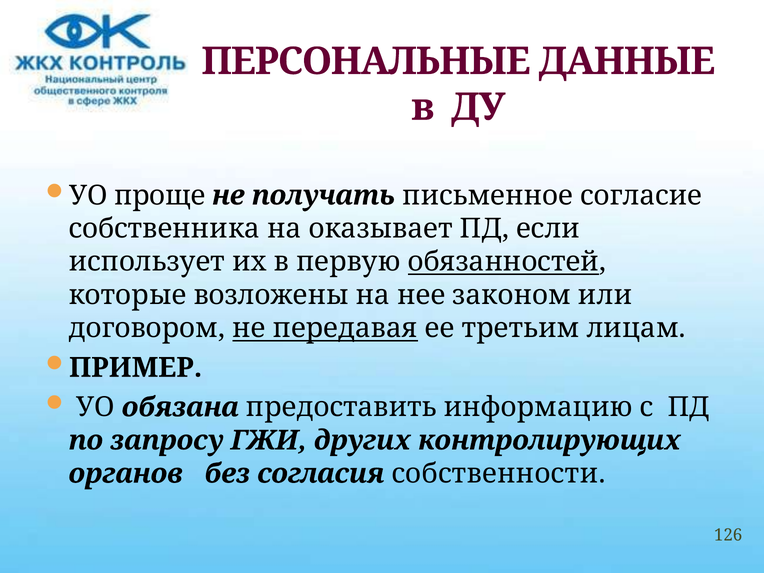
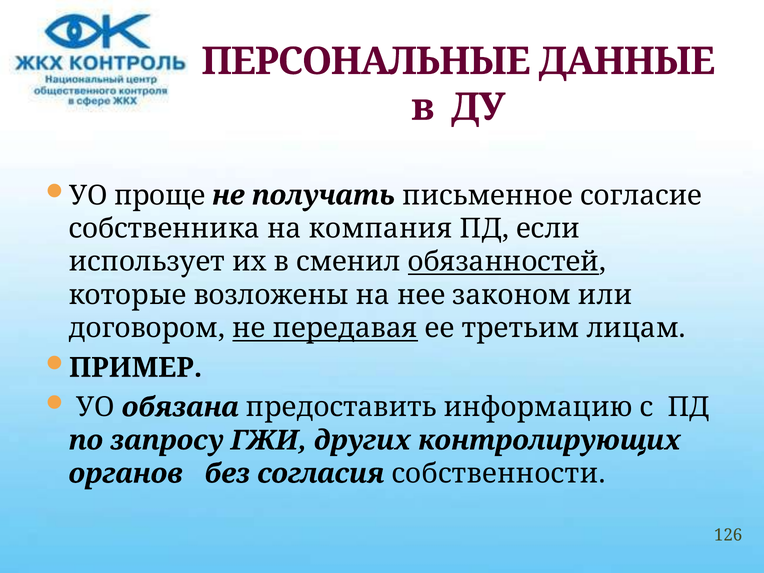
оказывает: оказывает -> компания (381, 229)
первую: первую -> сменил (348, 262)
